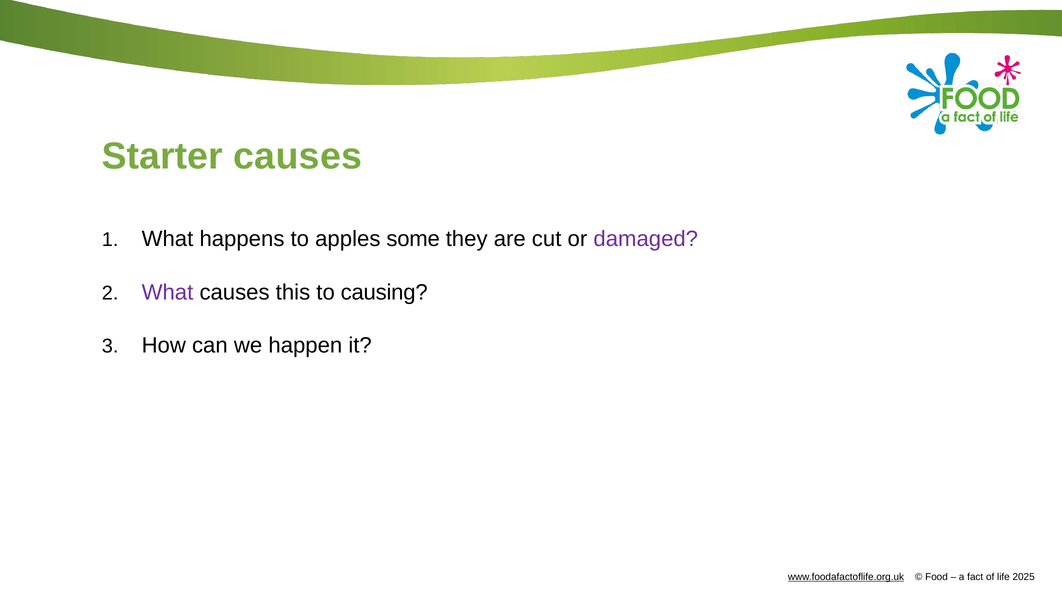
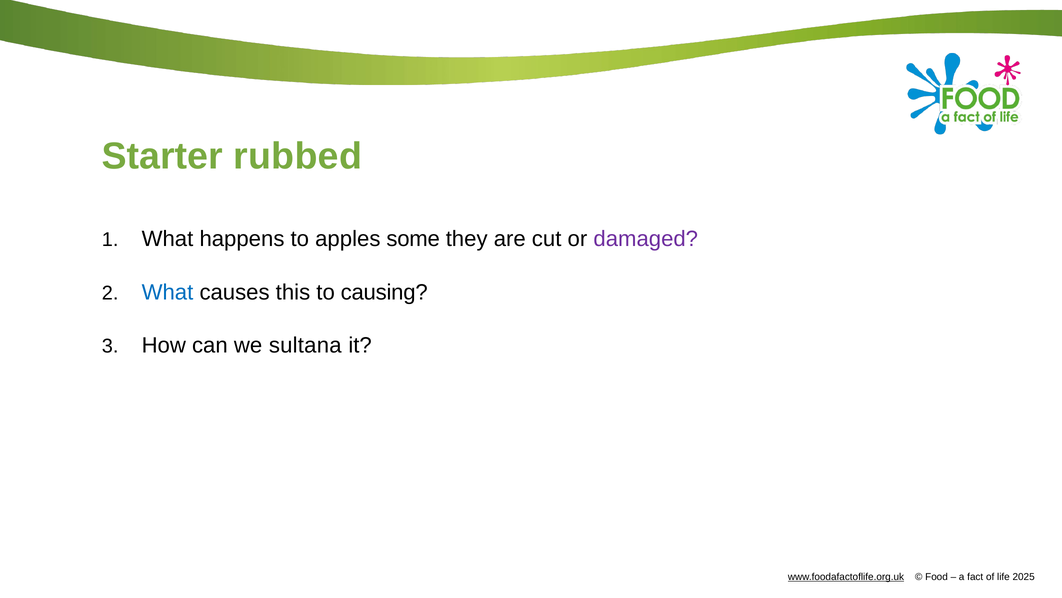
Starter causes: causes -> rubbed (298, 156)
What colour: purple -> blue (167, 292)
happen: happen -> sultana (305, 345)
